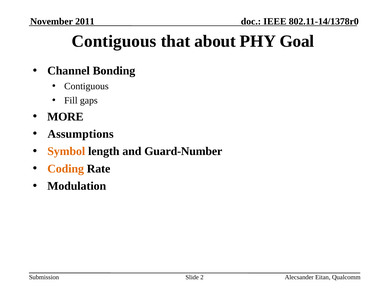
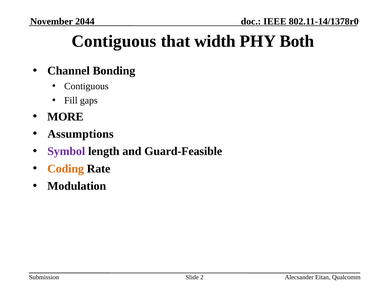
2011: 2011 -> 2044 (85, 21)
about: about -> width (215, 41)
Goal: Goal -> Both (297, 41)
Symbol colour: orange -> purple (66, 152)
Guard-Number: Guard-Number -> Guard-Feasible (183, 152)
